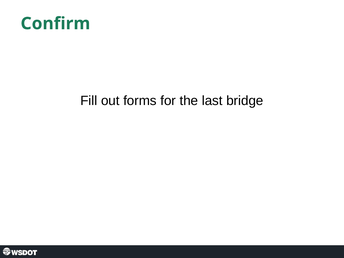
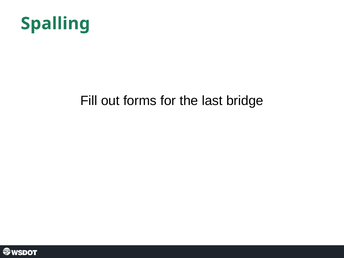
Confirm: Confirm -> Spalling (55, 24)
